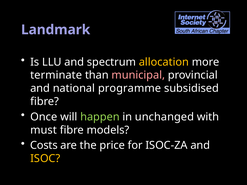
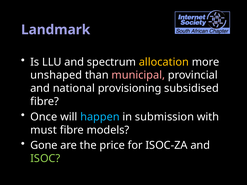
terminate: terminate -> unshaped (56, 75)
programme: programme -> provisioning (130, 88)
happen colour: light green -> light blue (100, 117)
unchanged: unchanged -> submission (164, 117)
Costs: Costs -> Gone (44, 146)
ISOC colour: yellow -> light green (45, 159)
